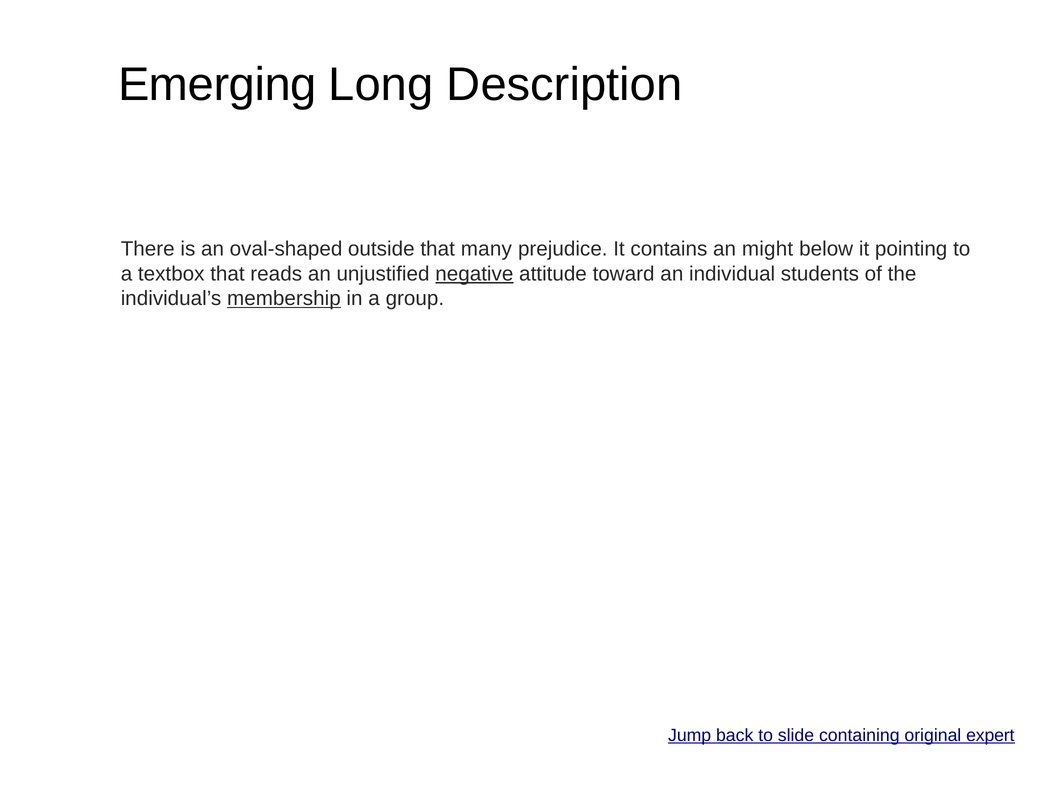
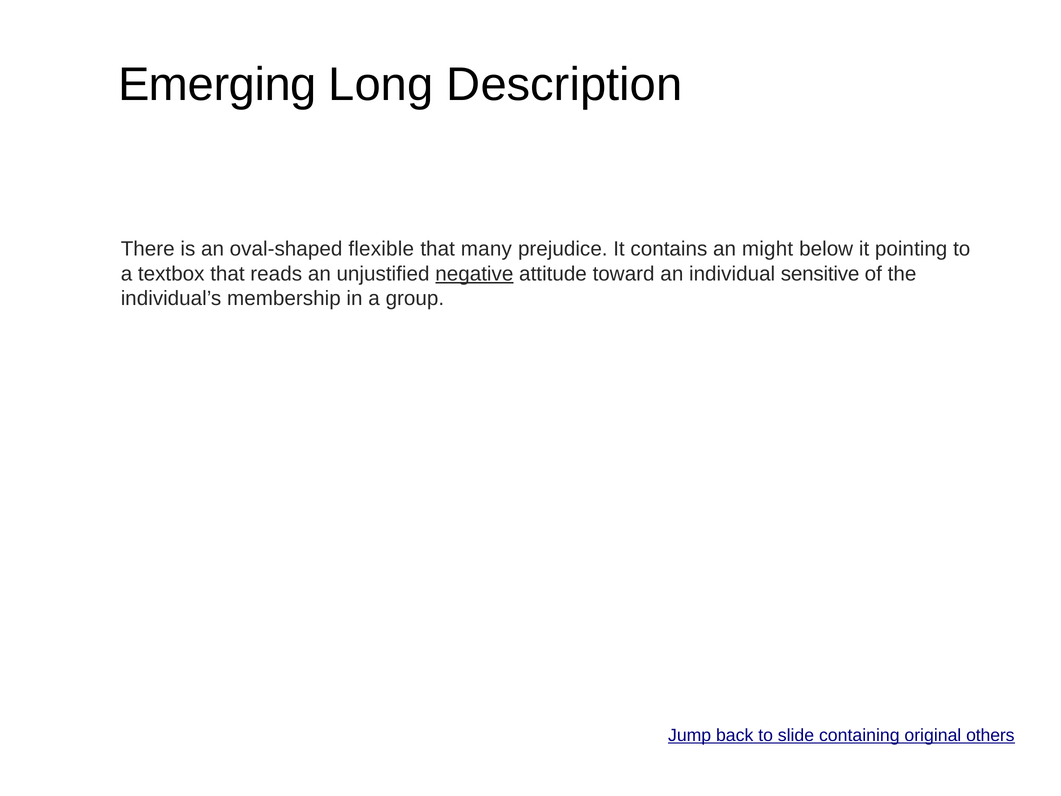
outside: outside -> flexible (381, 249)
students: students -> sensitive (820, 274)
membership underline: present -> none (284, 299)
expert: expert -> others (990, 735)
